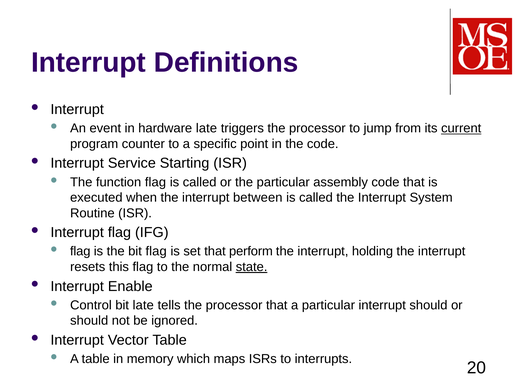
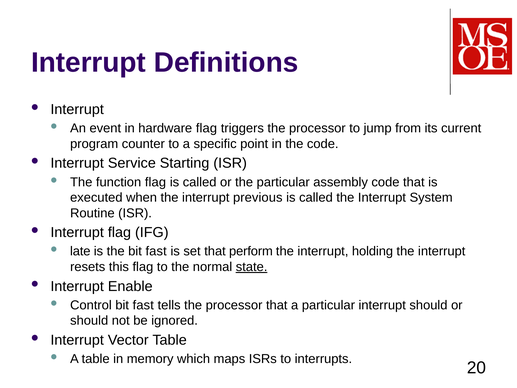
hardware late: late -> flag (206, 128)
current underline: present -> none (461, 128)
between: between -> previous (258, 198)
flag: flag -> late (80, 251)
the bit flag: flag -> fast (156, 251)
Control bit late: late -> fast (143, 305)
